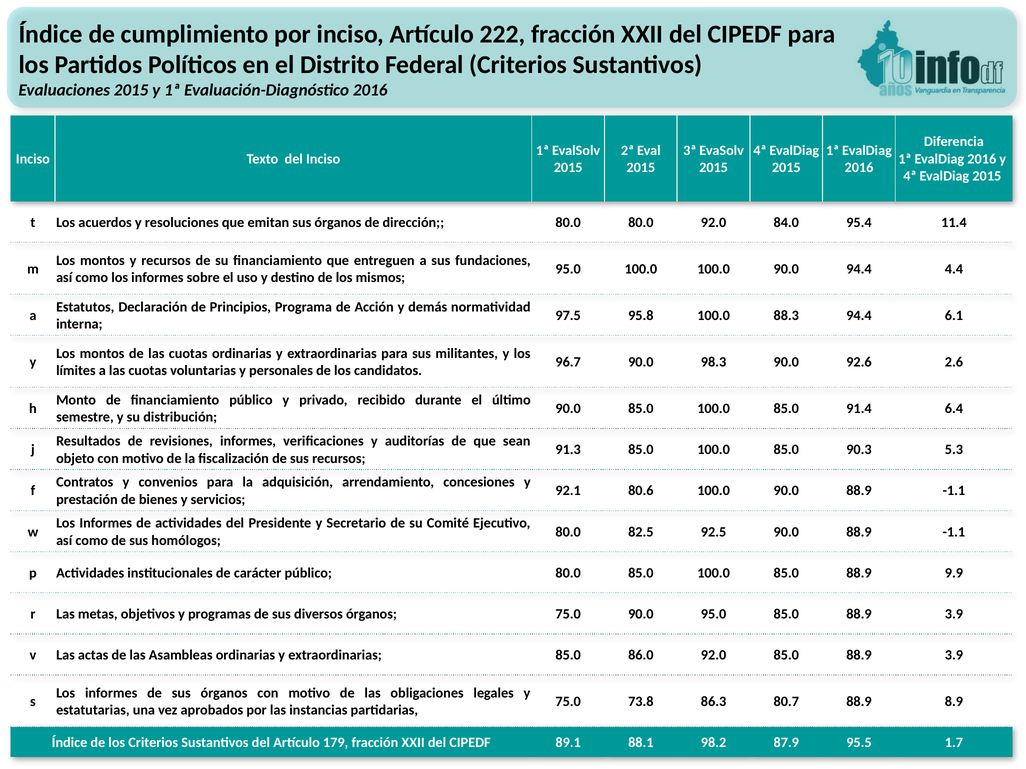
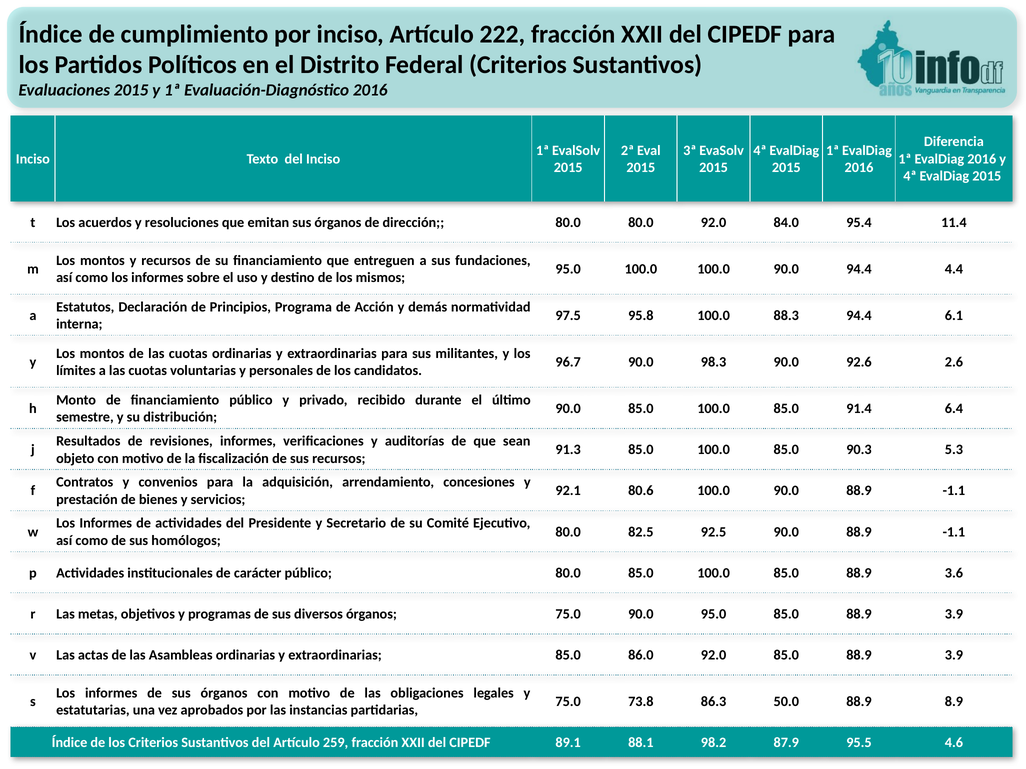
9.9: 9.9 -> 3.6 (954, 573)
80.7: 80.7 -> 50.0 (786, 702)
179: 179 -> 259 (336, 743)
1.7: 1.7 -> 4.6 (954, 743)
